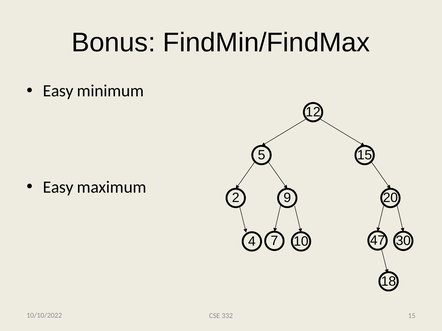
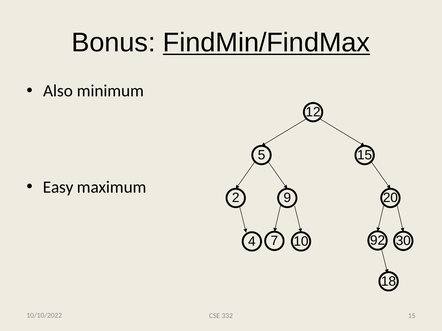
FindMin/FindMax underline: none -> present (267, 43)
Easy: Easy -> Also (58, 91)
47: 47 -> 92 (378, 241)
